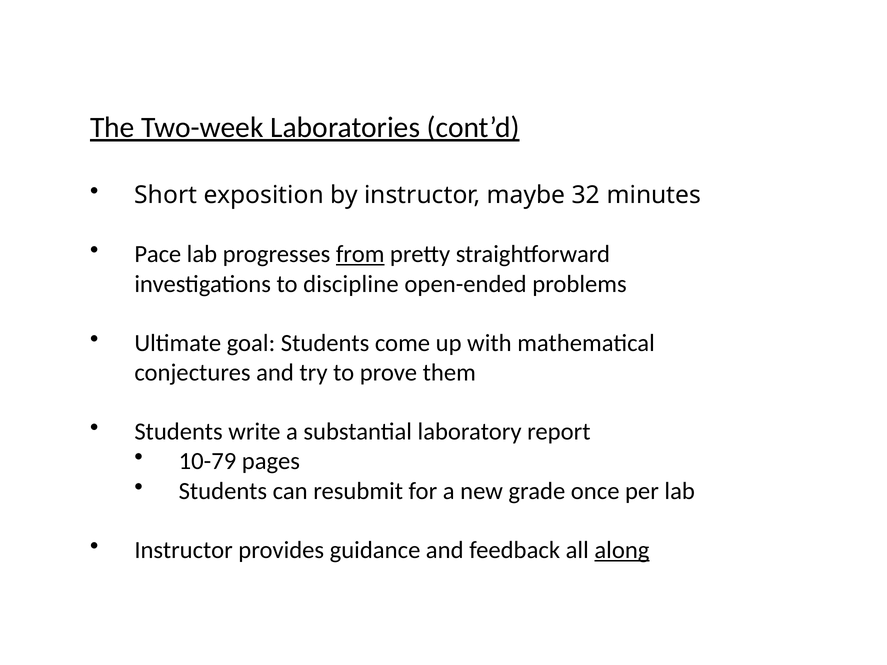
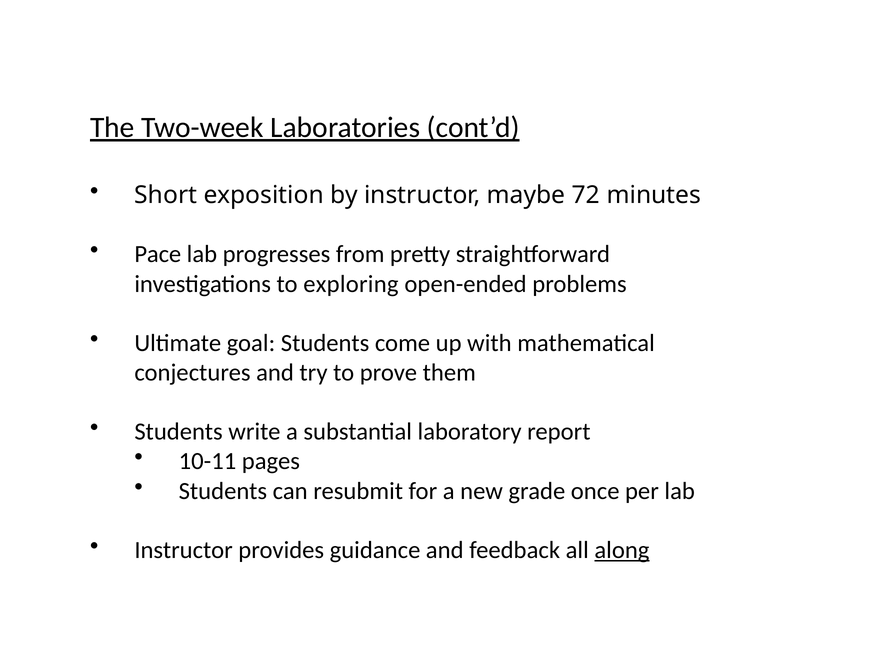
32: 32 -> 72 (586, 195)
from underline: present -> none (360, 254)
discipline: discipline -> exploring (351, 284)
10-79: 10-79 -> 10-11 (207, 461)
